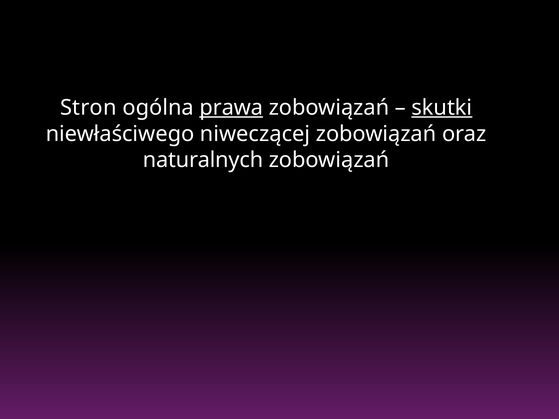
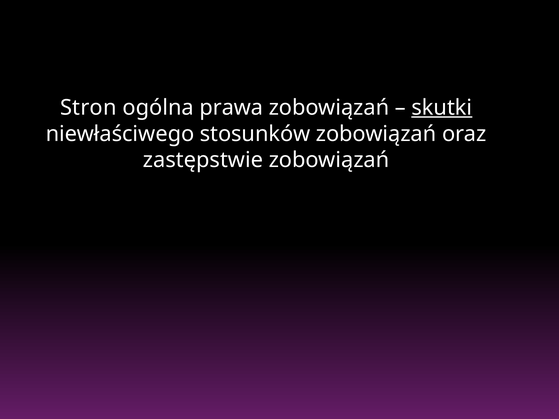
prawa underline: present -> none (231, 108)
niweczącej: niweczącej -> stosunków (255, 134)
naturalnych: naturalnych -> zastępstwie (203, 160)
